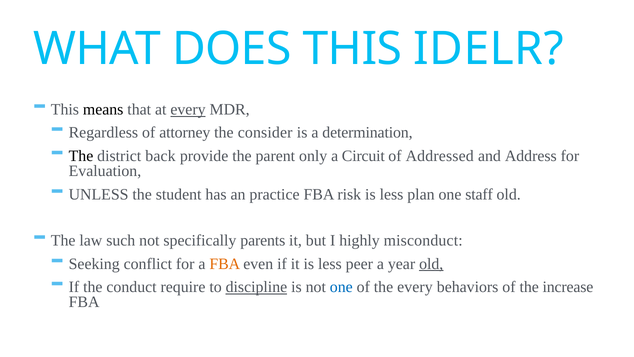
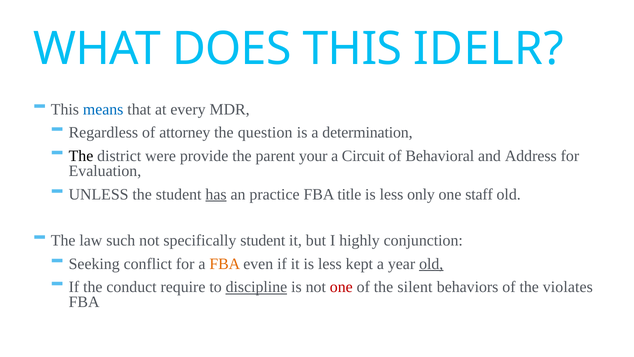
means colour: black -> blue (103, 109)
every underline: present -> none (188, 109)
consider: consider -> question (265, 133)
back: back -> were (161, 156)
only: only -> your (313, 156)
Addressed: Addressed -> Behavioral (440, 156)
has underline: none -> present (216, 194)
risk: risk -> title (349, 194)
plan: plan -> only (421, 194)
specifically parents: parents -> student (263, 240)
misconduct: misconduct -> conjunction (423, 240)
peer: peer -> kept (359, 264)
one colour: blue -> red (341, 287)
the every: every -> silent (415, 287)
increase: increase -> violates (568, 287)
